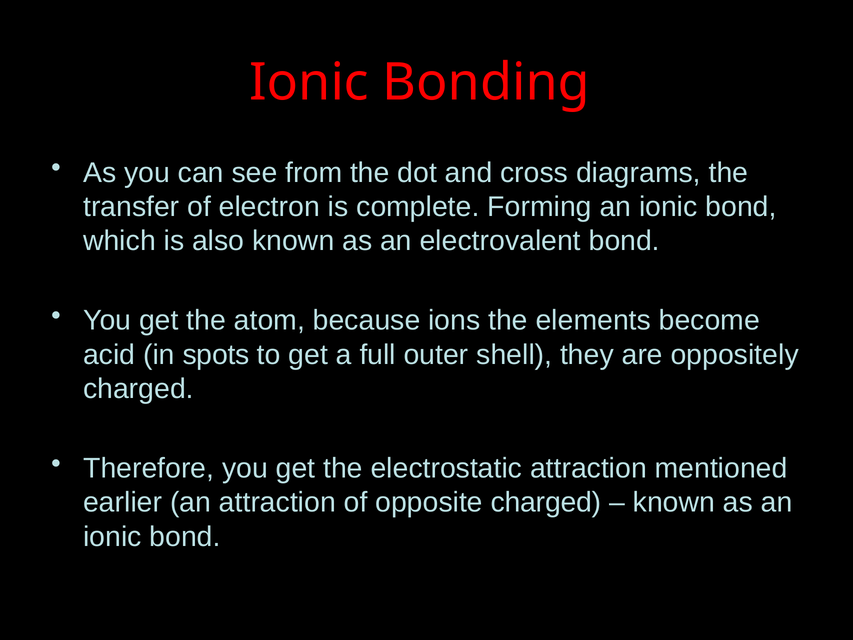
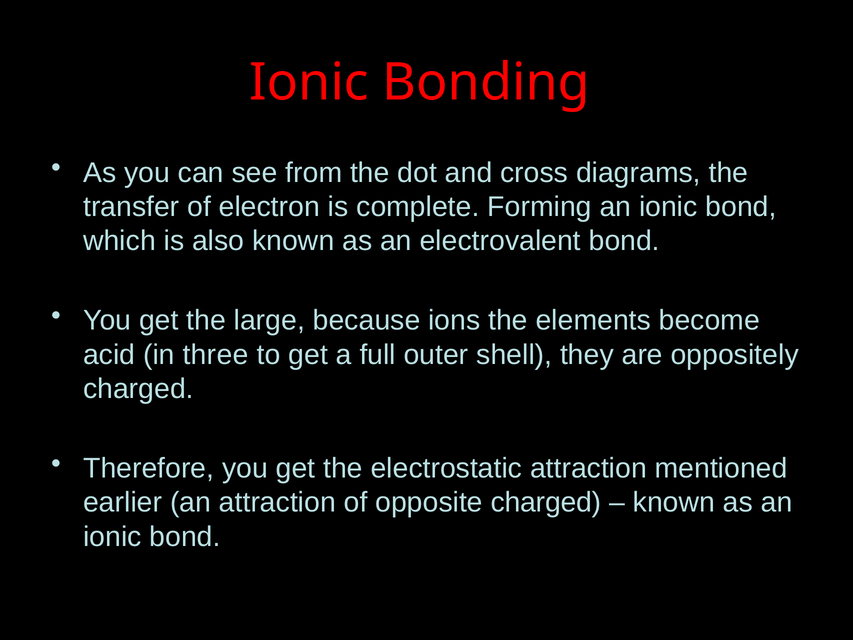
atom: atom -> large (269, 320)
spots: spots -> three (216, 355)
